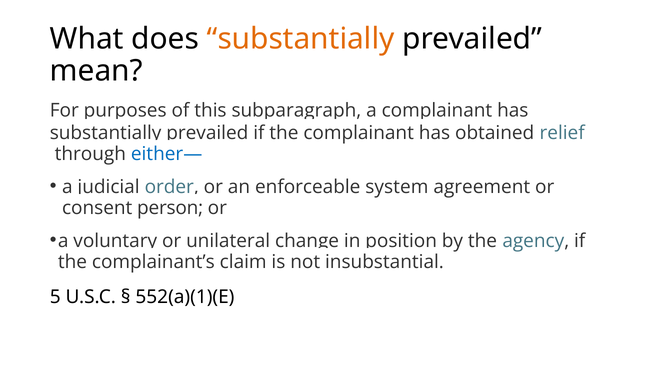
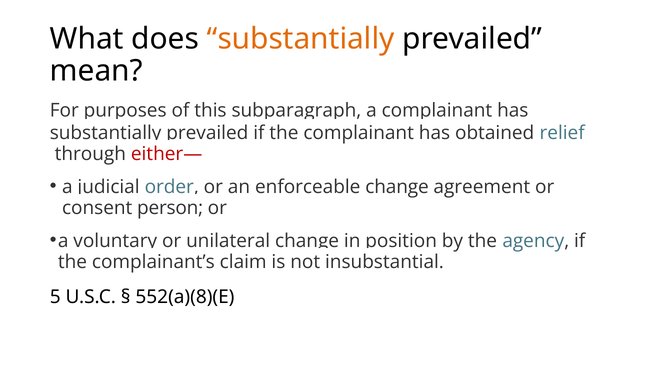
either— colour: blue -> red (167, 154)
enforceable system: system -> change (397, 187)
552(a)(1)(E: 552(a)(1)(E -> 552(a)(8)(E (185, 297)
